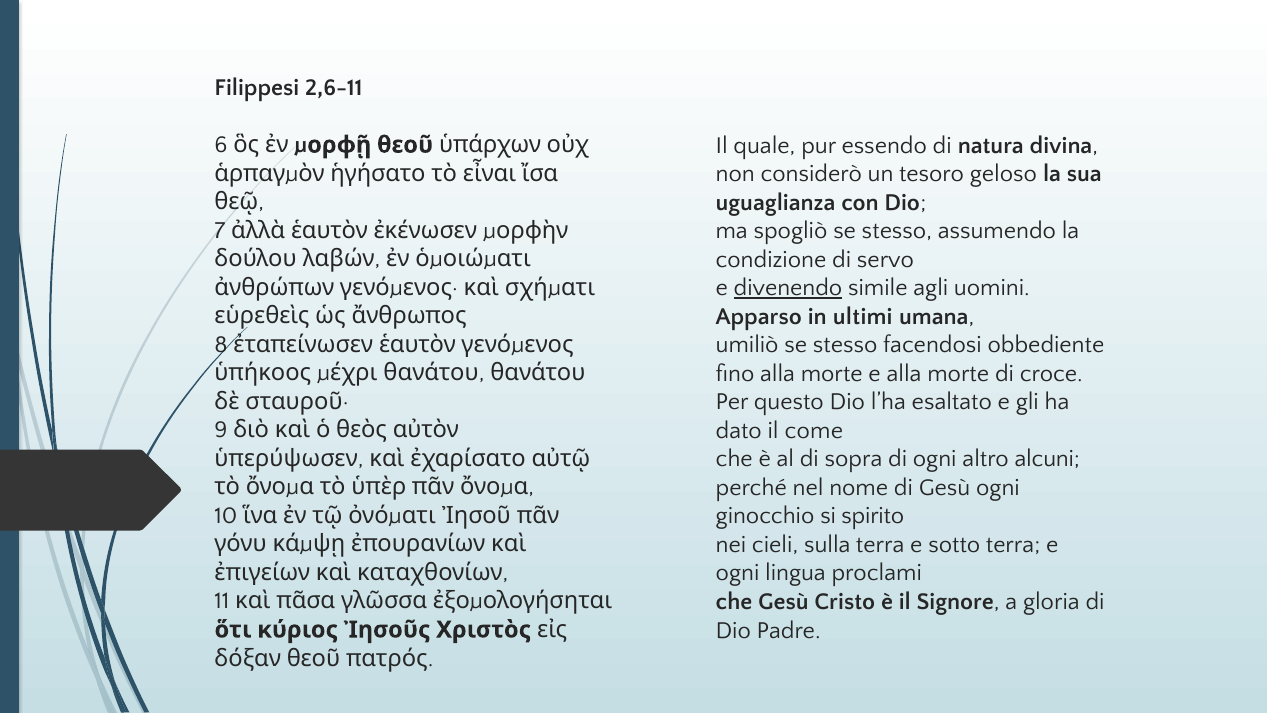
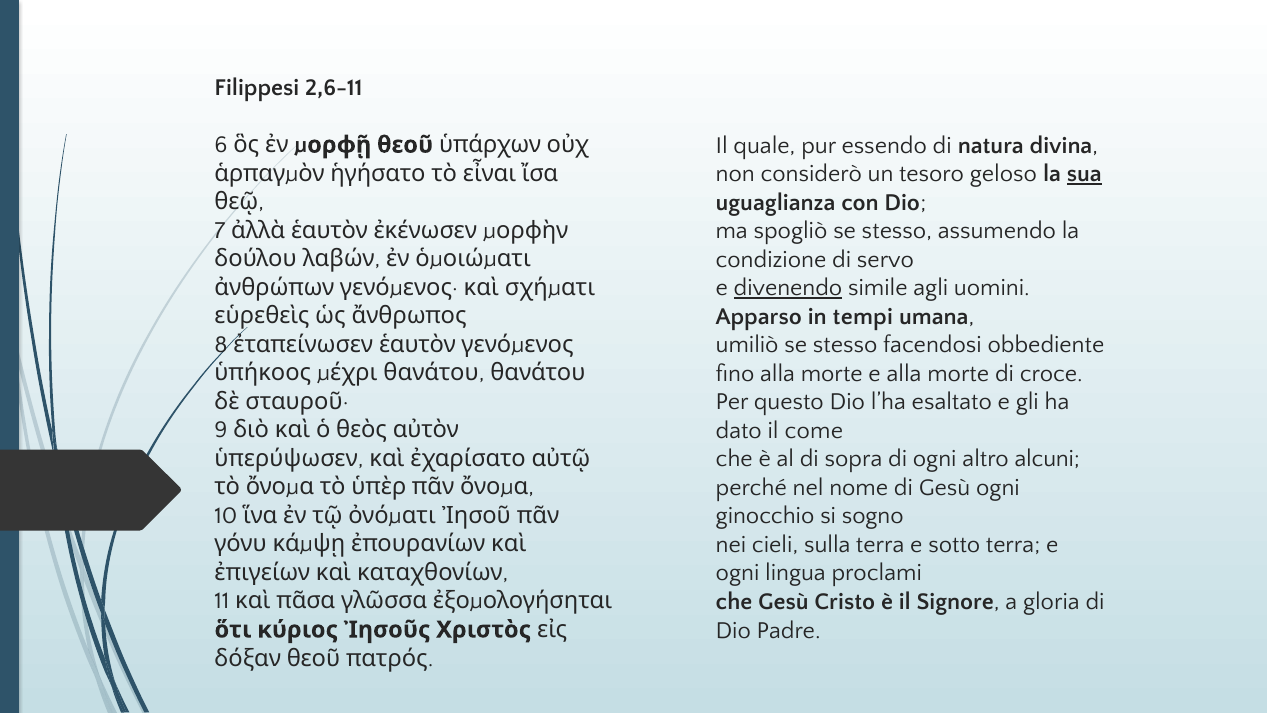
sua underline: none -> present (1084, 174)
ultimi: ultimi -> tempi (863, 316)
spirito: spirito -> sogno (873, 516)
